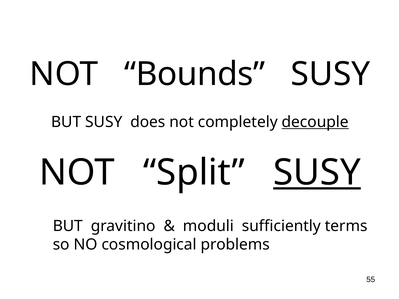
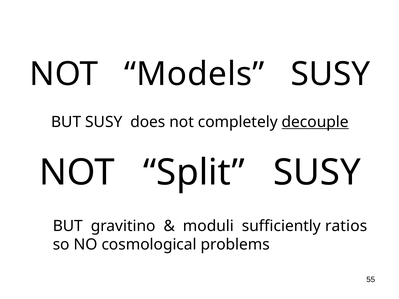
Bounds: Bounds -> Models (194, 74)
SUSY underline: present -> none (317, 173)
terms: terms -> ratios (346, 226)
